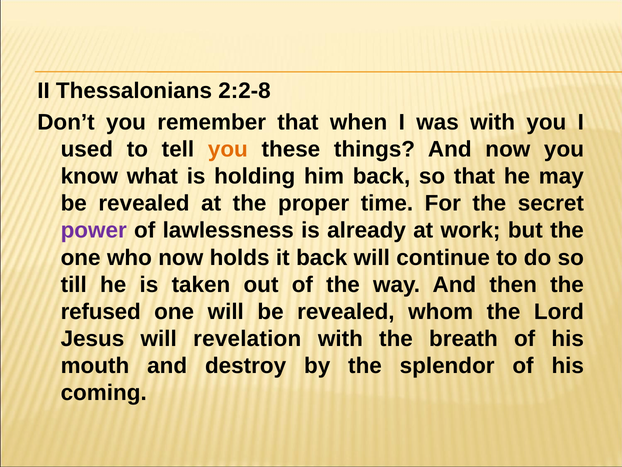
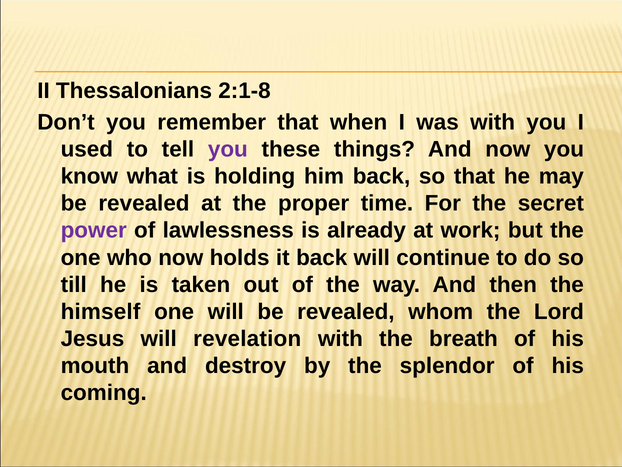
2:2-8: 2:2-8 -> 2:1-8 (244, 91)
you colour: orange -> purple (228, 149)
refused: refused -> himself (101, 311)
